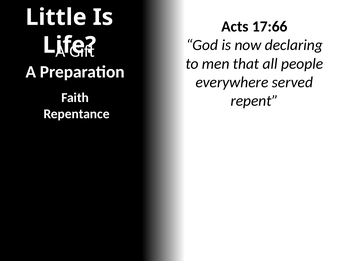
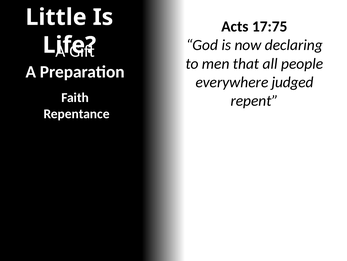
17:66: 17:66 -> 17:75 (270, 26)
served: served -> judged (293, 82)
